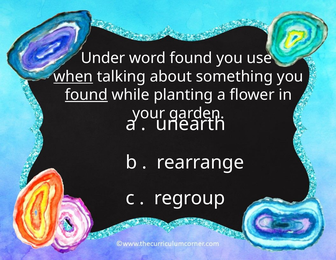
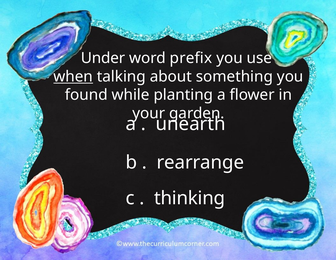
word found: found -> prefix (191, 58)
found underline: present -> none (86, 95)
regroup: regroup -> thinking (190, 198)
